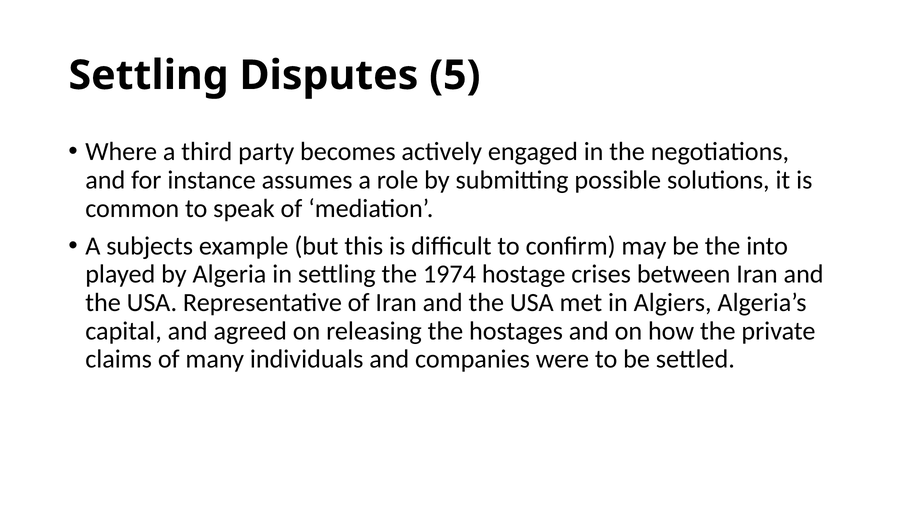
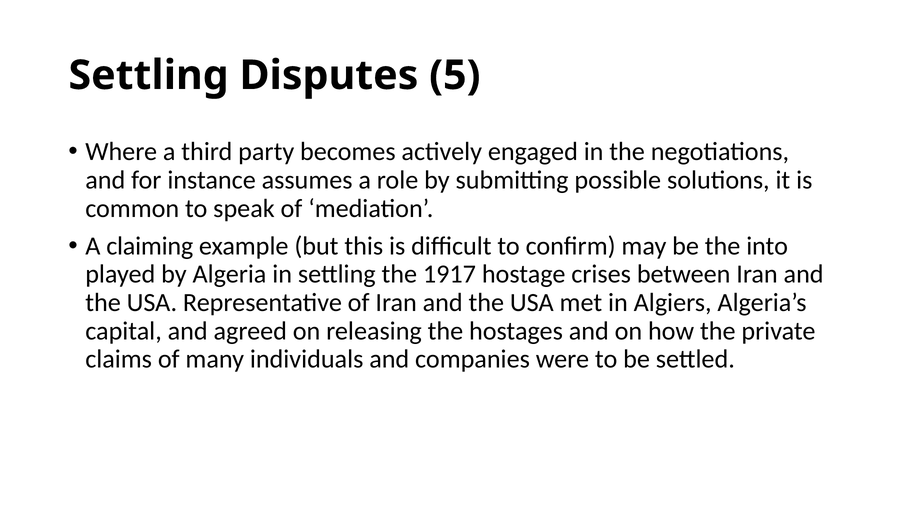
subjects: subjects -> claiming (150, 246)
1974: 1974 -> 1917 (449, 274)
